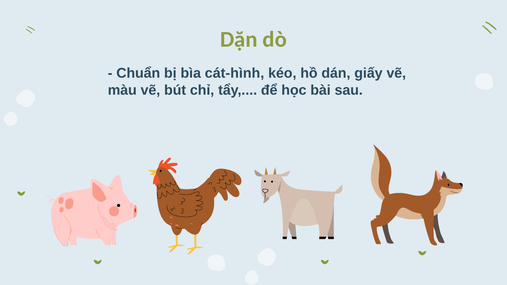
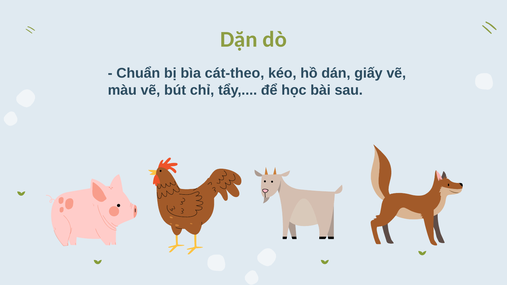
cát-hình: cát-hình -> cát-theo (235, 73)
